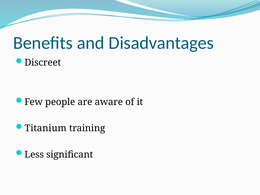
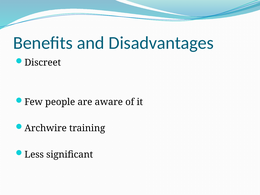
Titanium: Titanium -> Archwire (46, 128)
